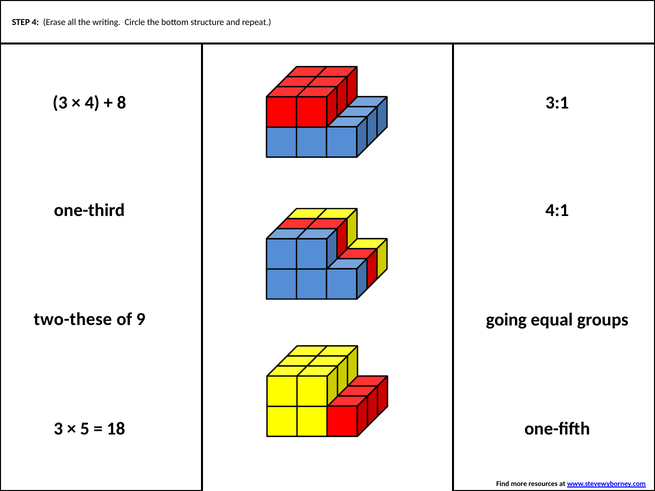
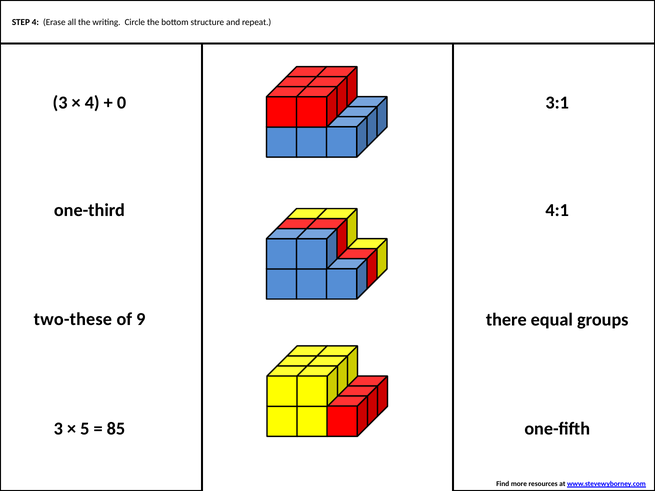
8: 8 -> 0 (122, 103)
going: going -> there (506, 320)
18: 18 -> 85 (116, 429)
